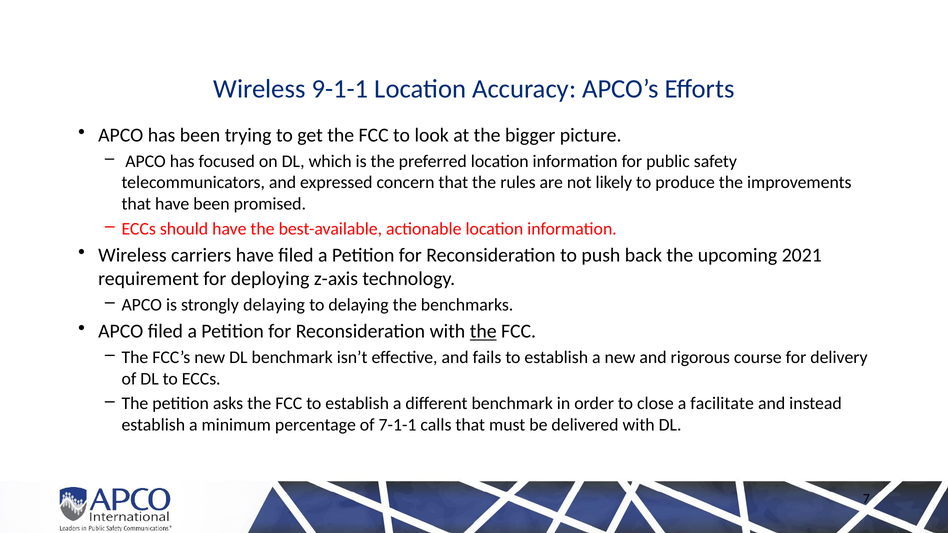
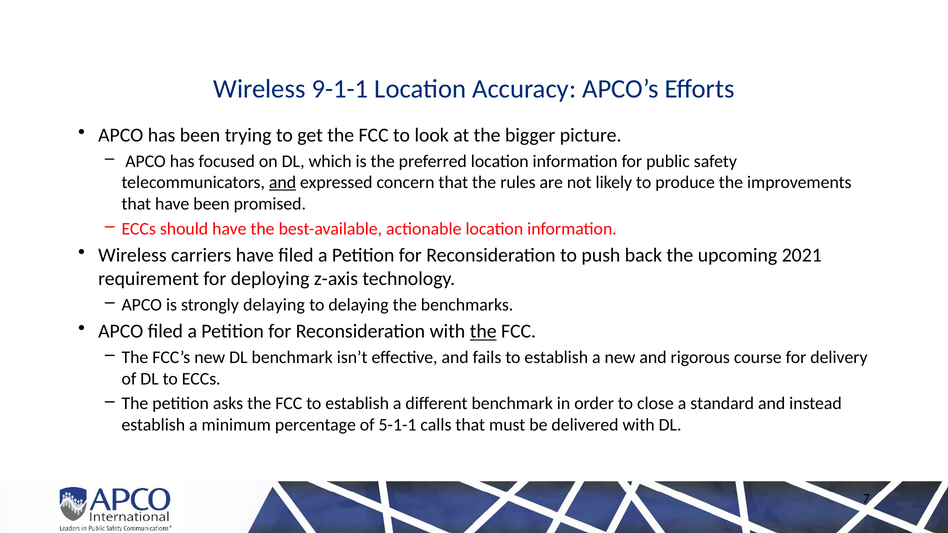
and underline: none -> present (283, 183)
facilitate: facilitate -> standard (722, 404)
7-1-1: 7-1-1 -> 5-1-1 (398, 425)
